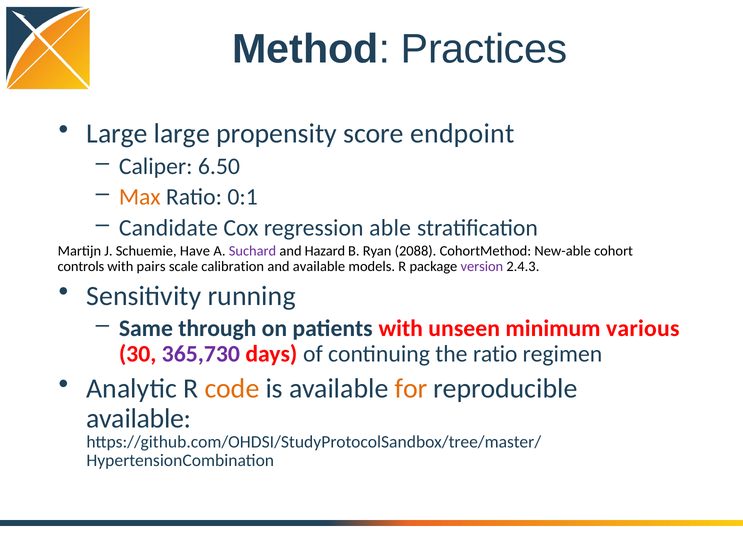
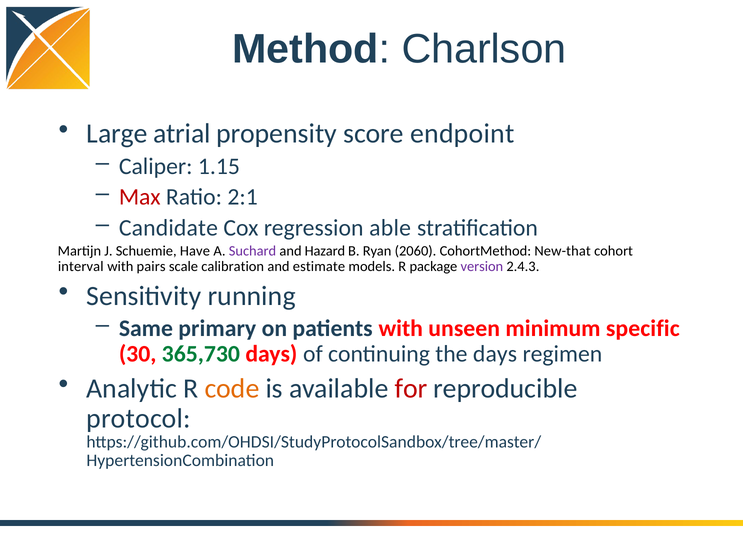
Practices: Practices -> Charlson (484, 49)
Large large: large -> atrial (182, 134)
6.50: 6.50 -> 1.15 (219, 166)
Max colour: orange -> red (140, 197)
0:1: 0:1 -> 2:1 (243, 197)
2088: 2088 -> 2060 (416, 251)
New-able: New-able -> New-that (563, 251)
controls: controls -> interval (81, 267)
and available: available -> estimate (319, 267)
through: through -> primary (217, 329)
various: various -> specific (643, 329)
365,730 colour: purple -> green (201, 354)
the ratio: ratio -> days (495, 354)
for colour: orange -> red (411, 389)
available: available -> protocol (139, 419)
